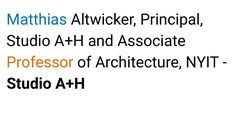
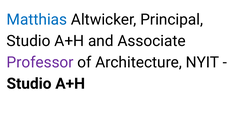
Professor colour: orange -> purple (40, 62)
